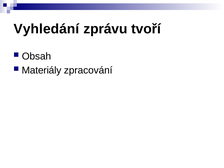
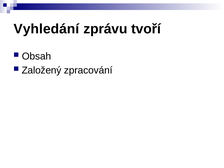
Materiály: Materiály -> Založený (42, 70)
